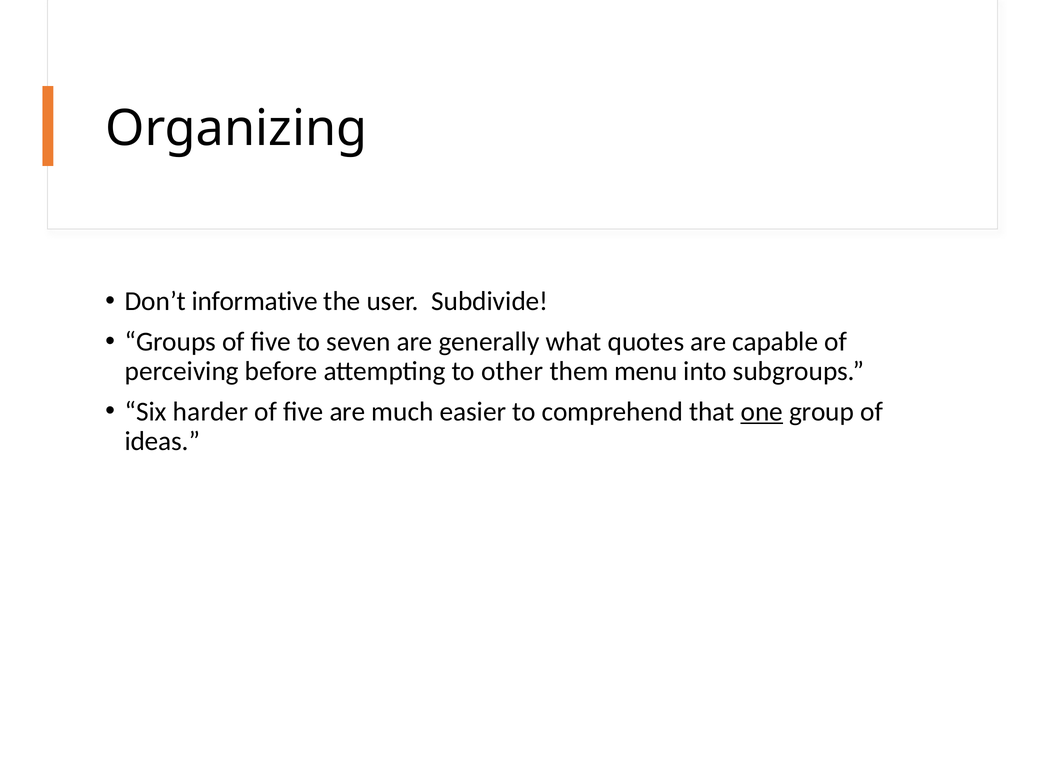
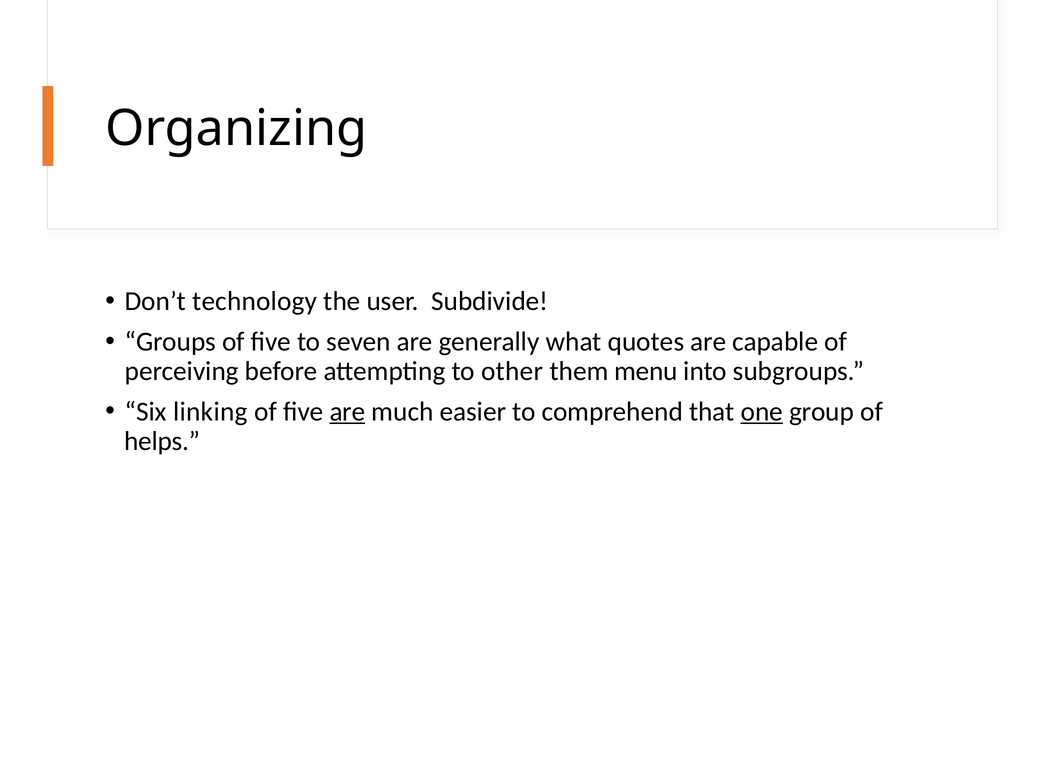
informative: informative -> technology (255, 301)
harder: harder -> linking (210, 411)
are underline: none -> present (347, 411)
ideas: ideas -> helps (162, 441)
